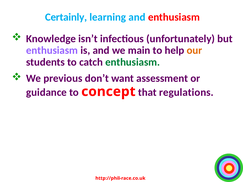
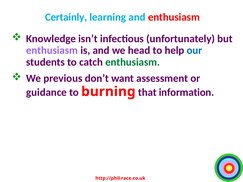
main: main -> head (139, 50)
our colour: orange -> blue (195, 50)
concept: concept -> burning (108, 92)
regulations: regulations -> information (186, 93)
